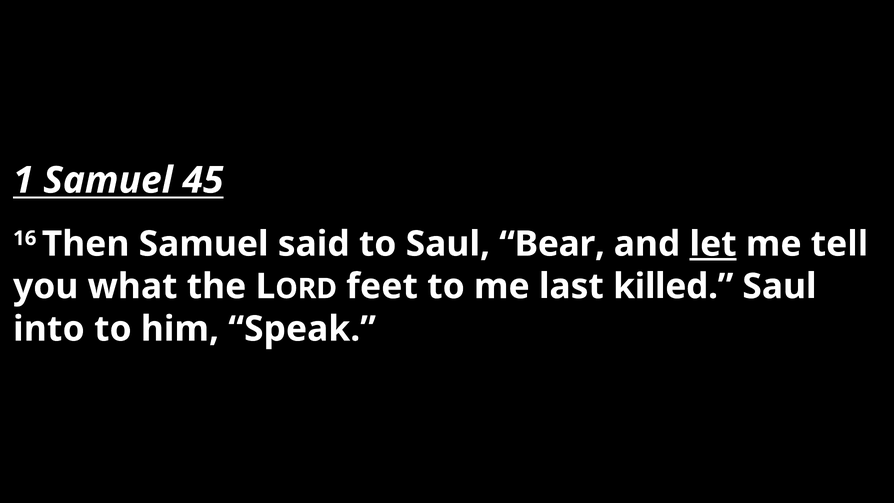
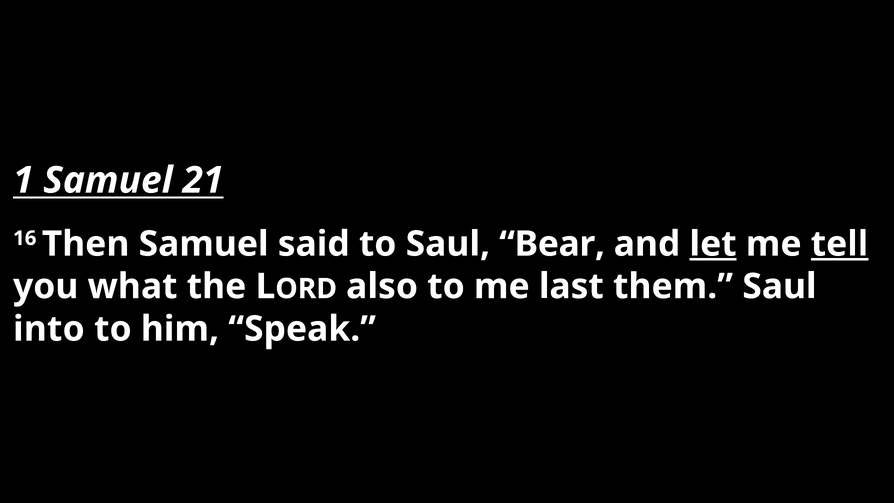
45: 45 -> 21 (203, 180)
tell underline: none -> present (840, 244)
feet: feet -> also (382, 286)
killed: killed -> them (673, 286)
